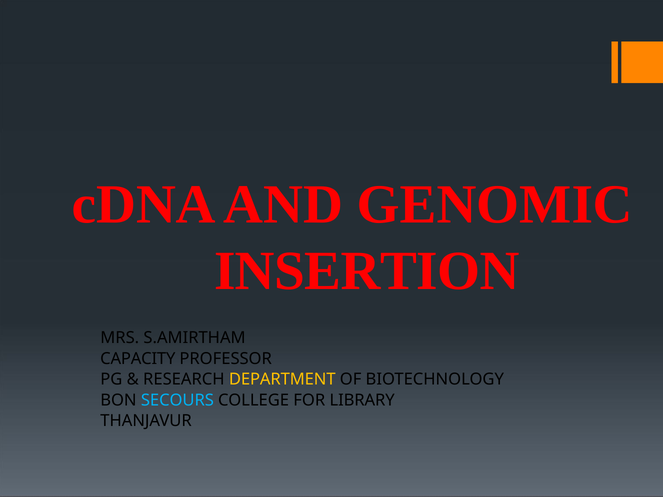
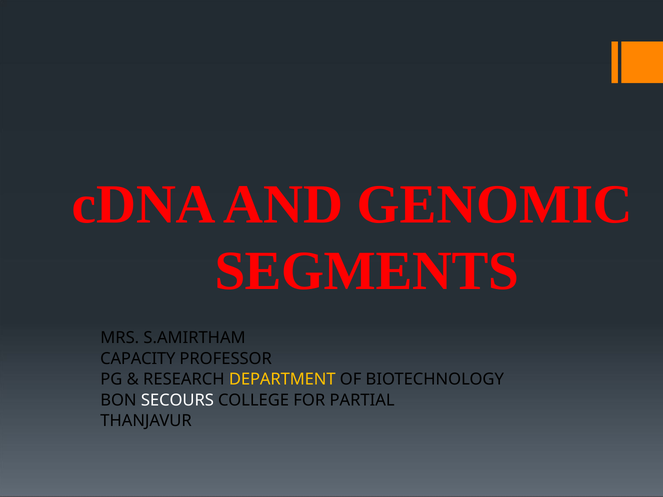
INSERTION: INSERTION -> SEGMENTS (367, 271)
SECOURS colour: light blue -> white (177, 400)
LIBRARY: LIBRARY -> PARTIAL (362, 400)
